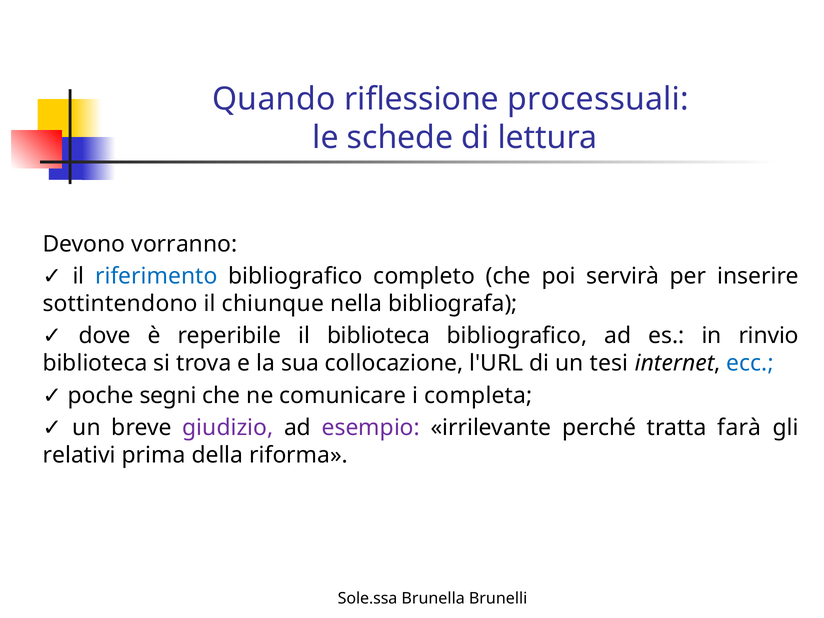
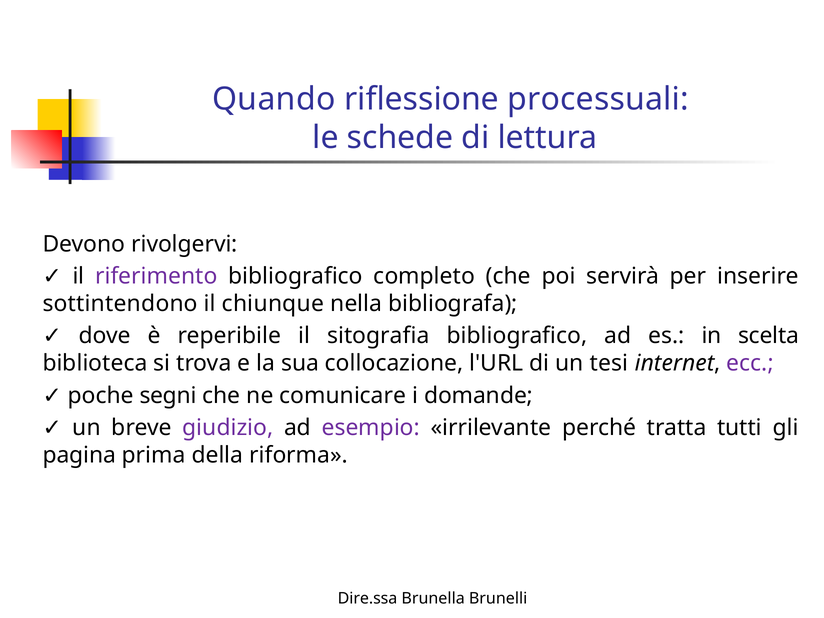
vorranno: vorranno -> rivolgervi (184, 244)
riferimento colour: blue -> purple (156, 276)
il biblioteca: biblioteca -> sitografia (378, 336)
rinvio: rinvio -> scelta (769, 336)
ecc colour: blue -> purple (750, 363)
completa: completa -> domande (479, 395)
farà: farà -> tutti (739, 428)
relativi: relativi -> pagina (79, 455)
Sole.ssa: Sole.ssa -> Dire.ssa (368, 598)
